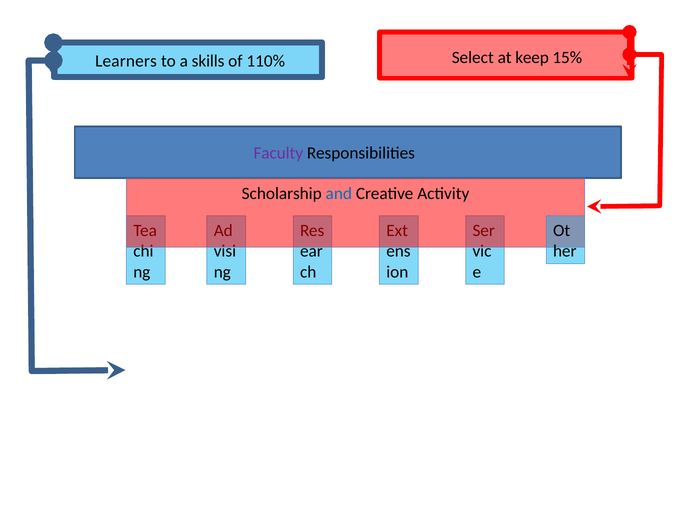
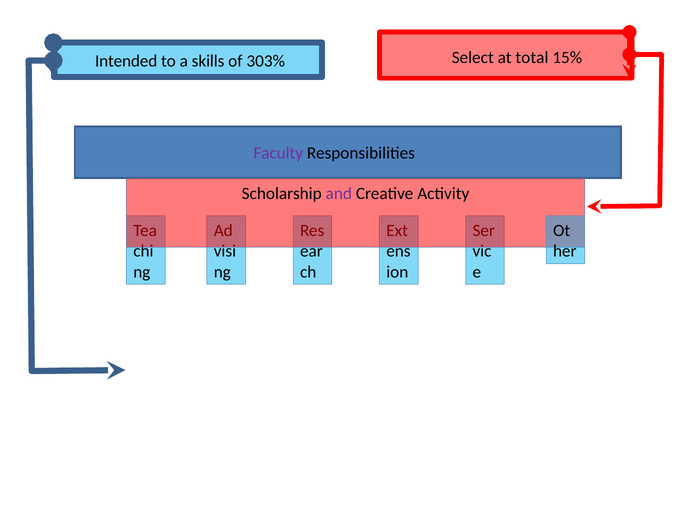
Learners: Learners -> Intended (126, 61)
110%: 110% -> 303% (266, 61)
keep: keep -> total (532, 58)
and colour: blue -> purple (339, 194)
